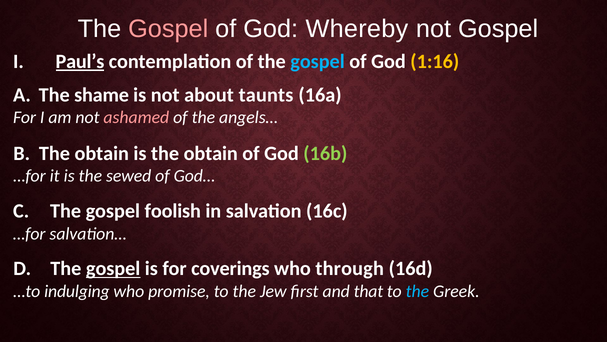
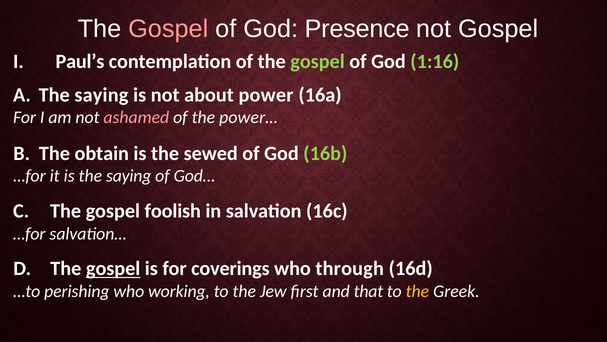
Whereby: Whereby -> Presence (357, 29)
Paul’s underline: present -> none (80, 61)
gospel colour: light blue -> light green (318, 61)
1:16 colour: yellow -> light green (435, 61)
shame: shame -> saying (101, 95)
taunts: taunts -> power (266, 95)
angels…: angels… -> power… (248, 117)
is the obtain: obtain -> sewed (211, 153)
is the sewed: sewed -> saying (129, 176)
indulging: indulging -> perishing (77, 291)
promise: promise -> working (179, 291)
the colour: light blue -> yellow (417, 291)
